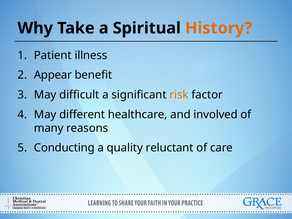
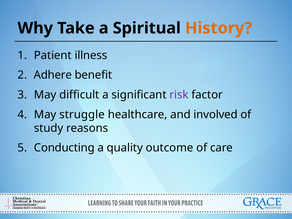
Appear: Appear -> Adhere (53, 75)
risk colour: orange -> purple (179, 95)
different: different -> struggle (82, 114)
many: many -> study (49, 128)
reluctant: reluctant -> outcome (170, 148)
